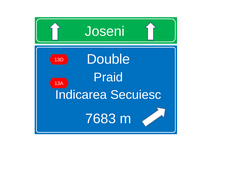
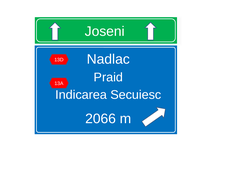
Double: Double -> Nadlac (108, 59)
7683: 7683 -> 2066 (101, 119)
